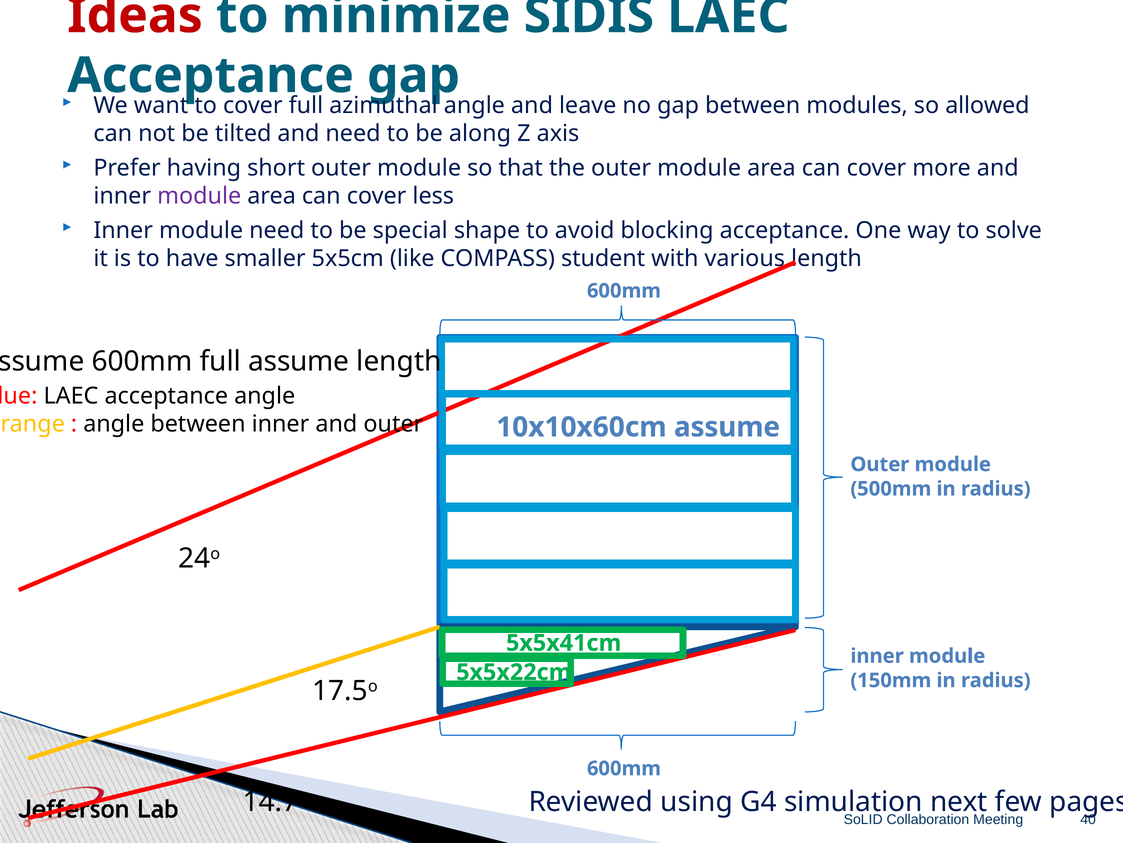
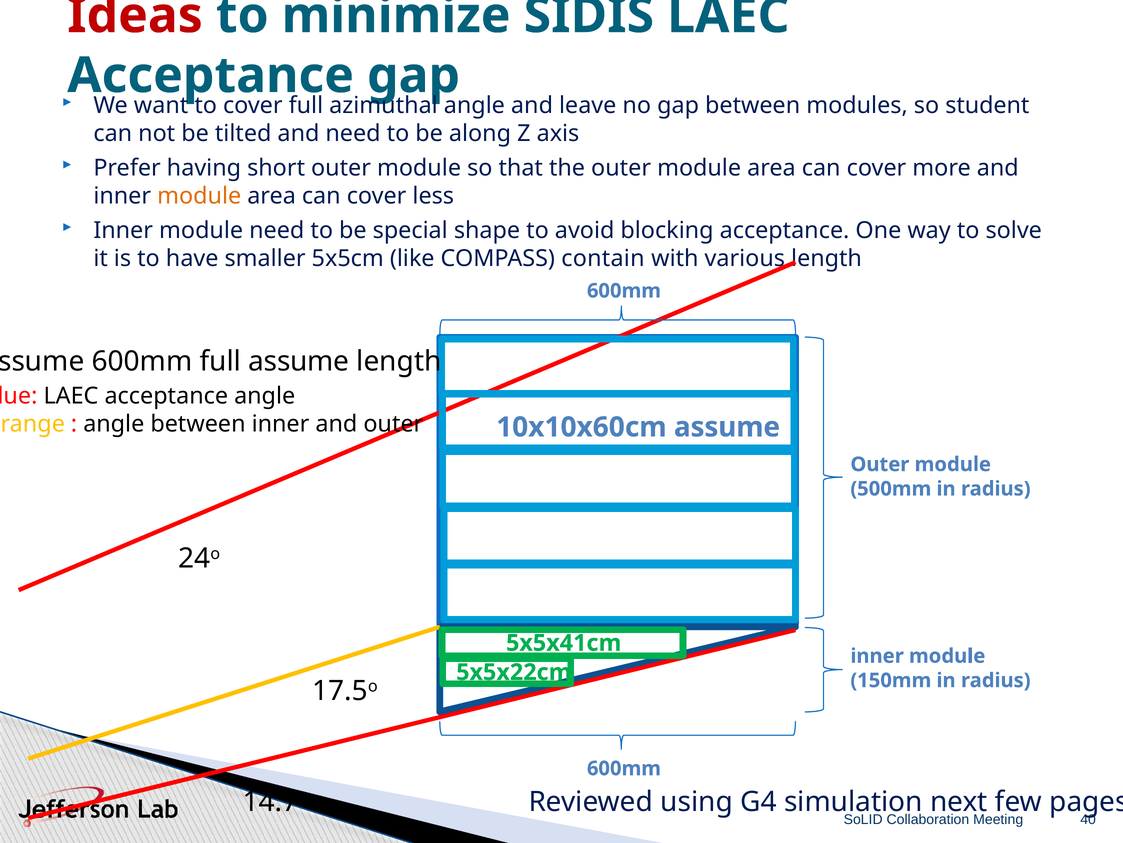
allowed: allowed -> student (987, 105)
module colour: purple -> orange (199, 196)
student: student -> contain (603, 258)
